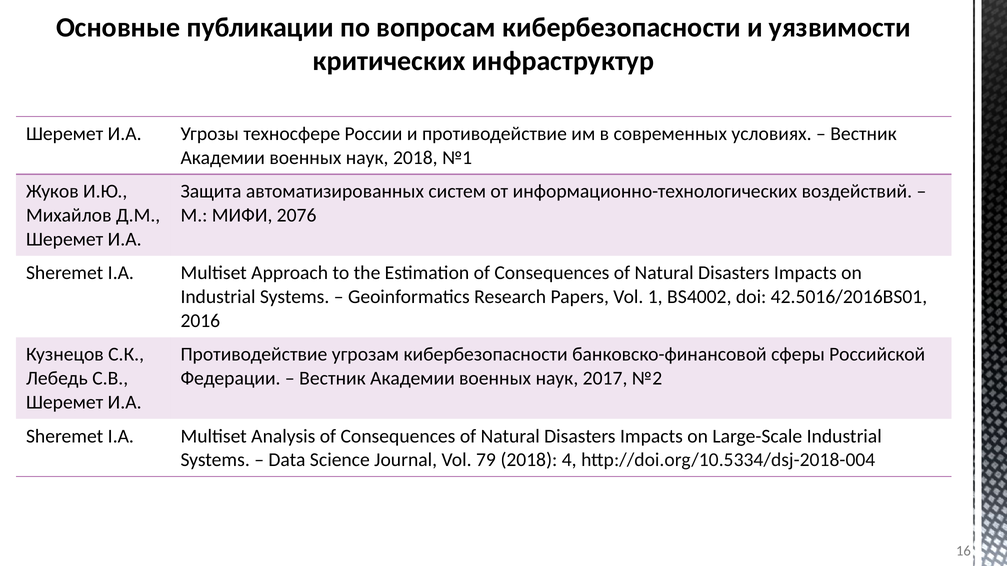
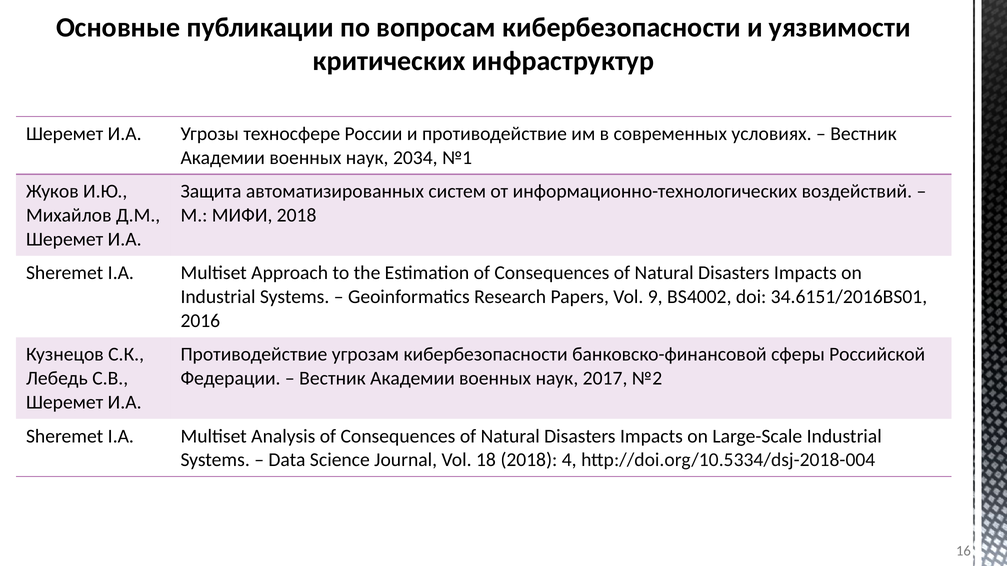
наук 2018: 2018 -> 2034 (415, 158)
МИФИ 2076: 2076 -> 2018 (297, 215)
1: 1 -> 9 (655, 297)
42.5016/2016BS01: 42.5016/2016BS01 -> 34.6151/2016BS01 (849, 297)
79: 79 -> 18 (486, 460)
